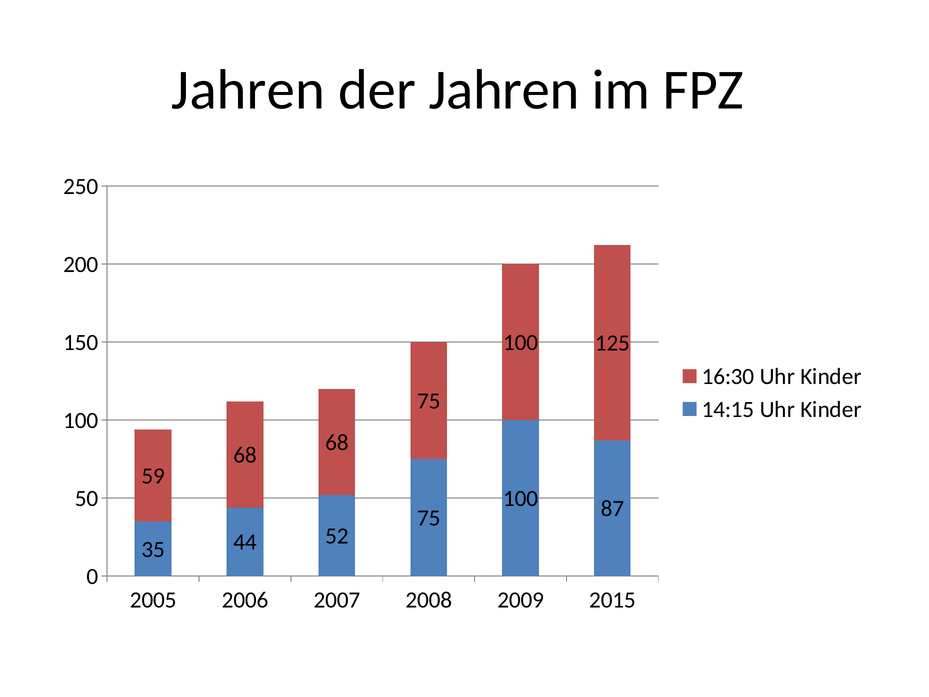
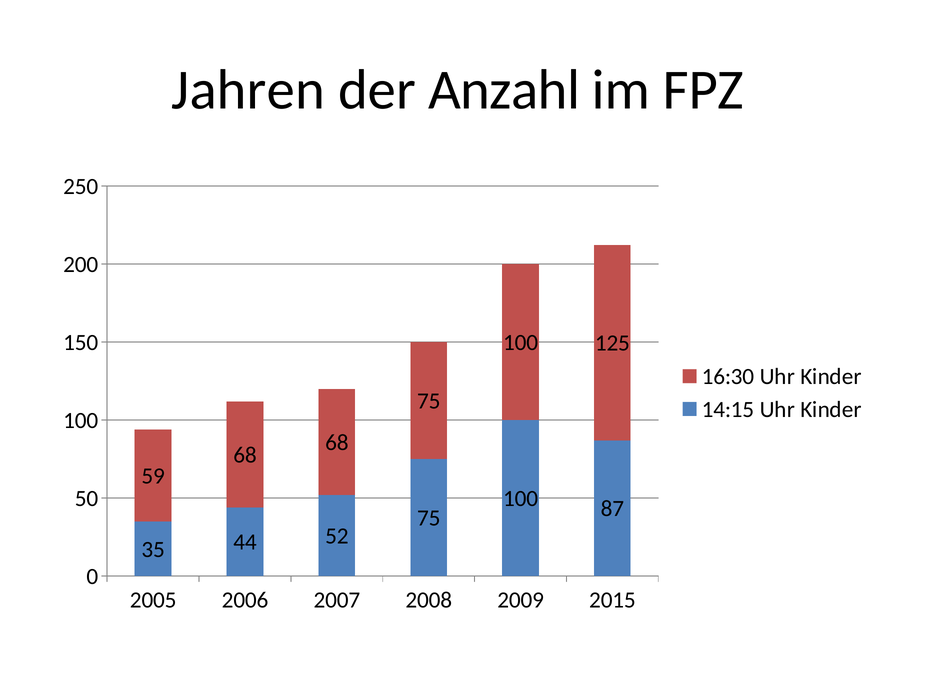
der Jahren: Jahren -> Anzahl (504, 90)
